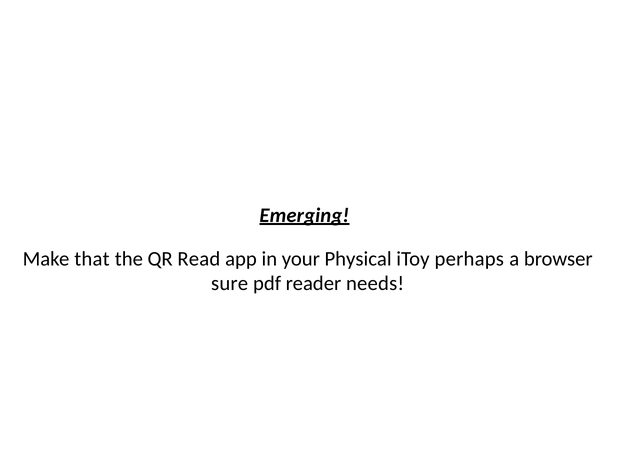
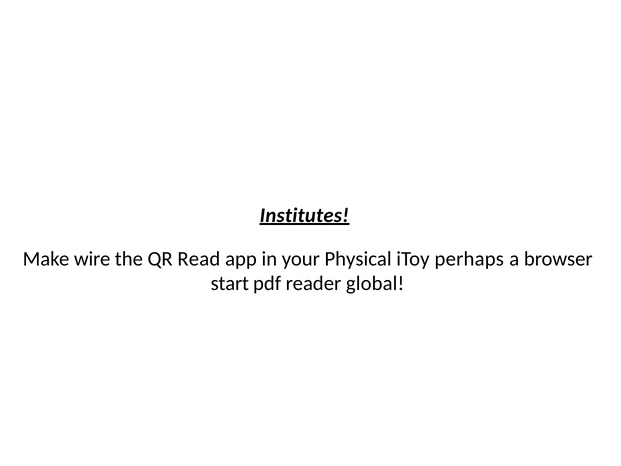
Emerging: Emerging -> Institutes (304, 215)
that: that -> wire (92, 259)
sure: sure -> start (230, 283)
needs: needs -> global (375, 283)
